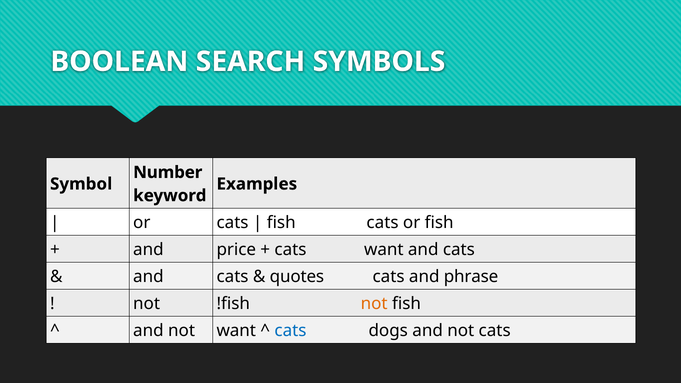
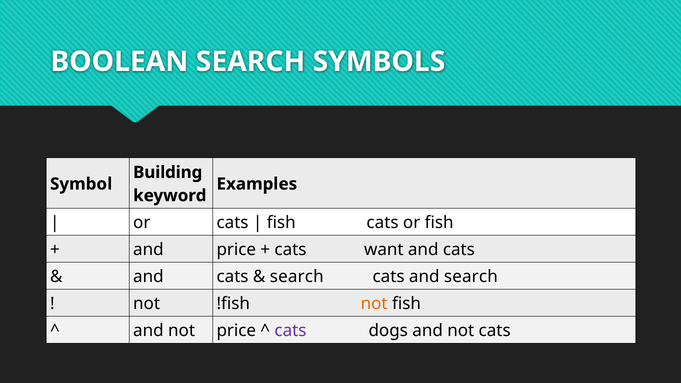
Number: Number -> Building (168, 172)
quotes: quotes -> search (297, 277)
and phrase: phrase -> search (471, 277)
not want: want -> price (236, 331)
cats colour: blue -> purple (291, 331)
